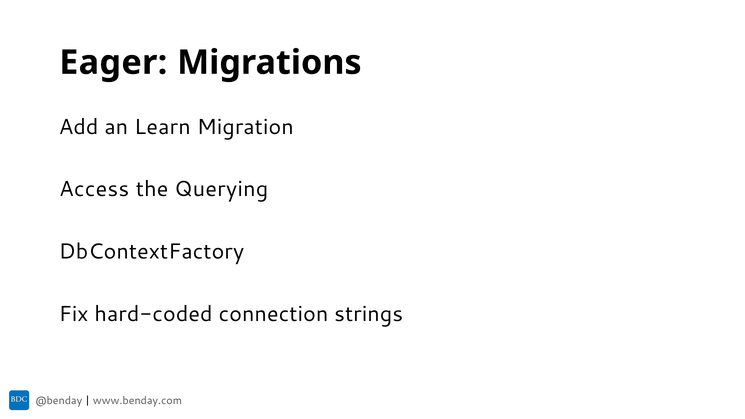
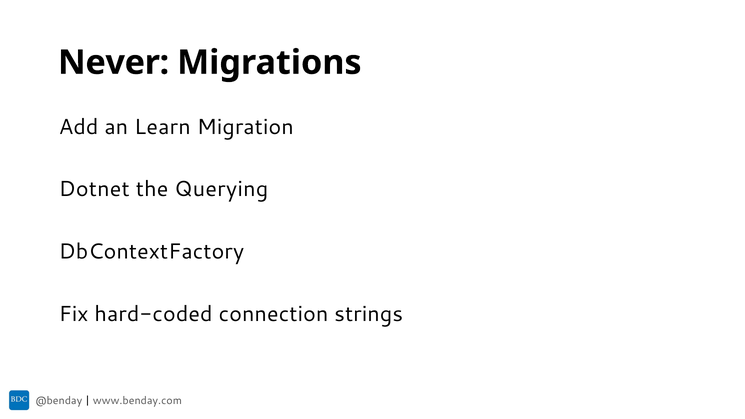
Eager: Eager -> Never (114, 63)
Access: Access -> Dotnet (94, 189)
